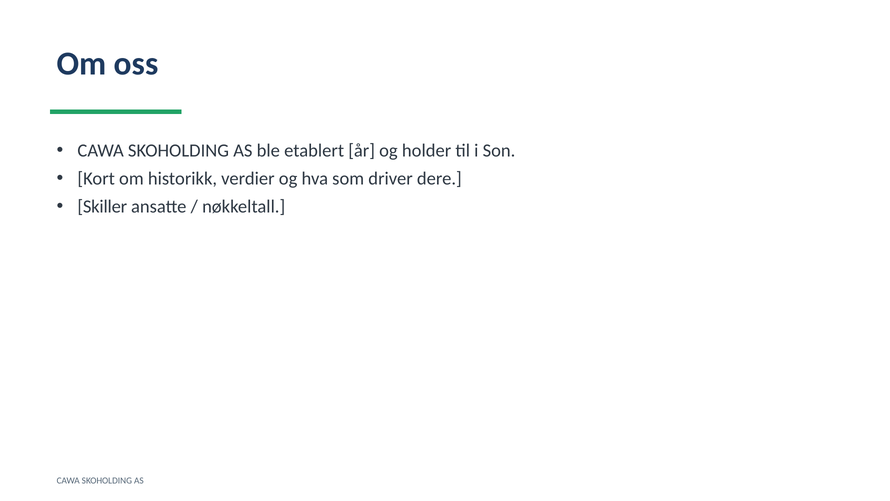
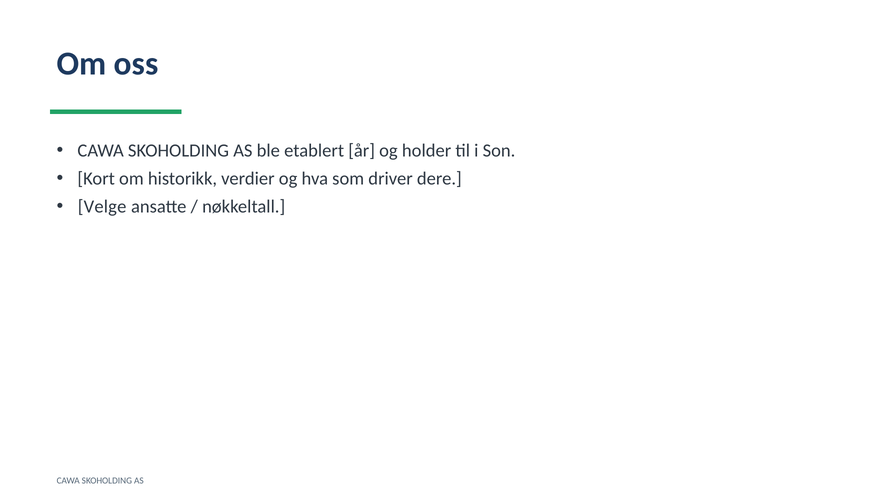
Skiller: Skiller -> Velge (102, 206)
